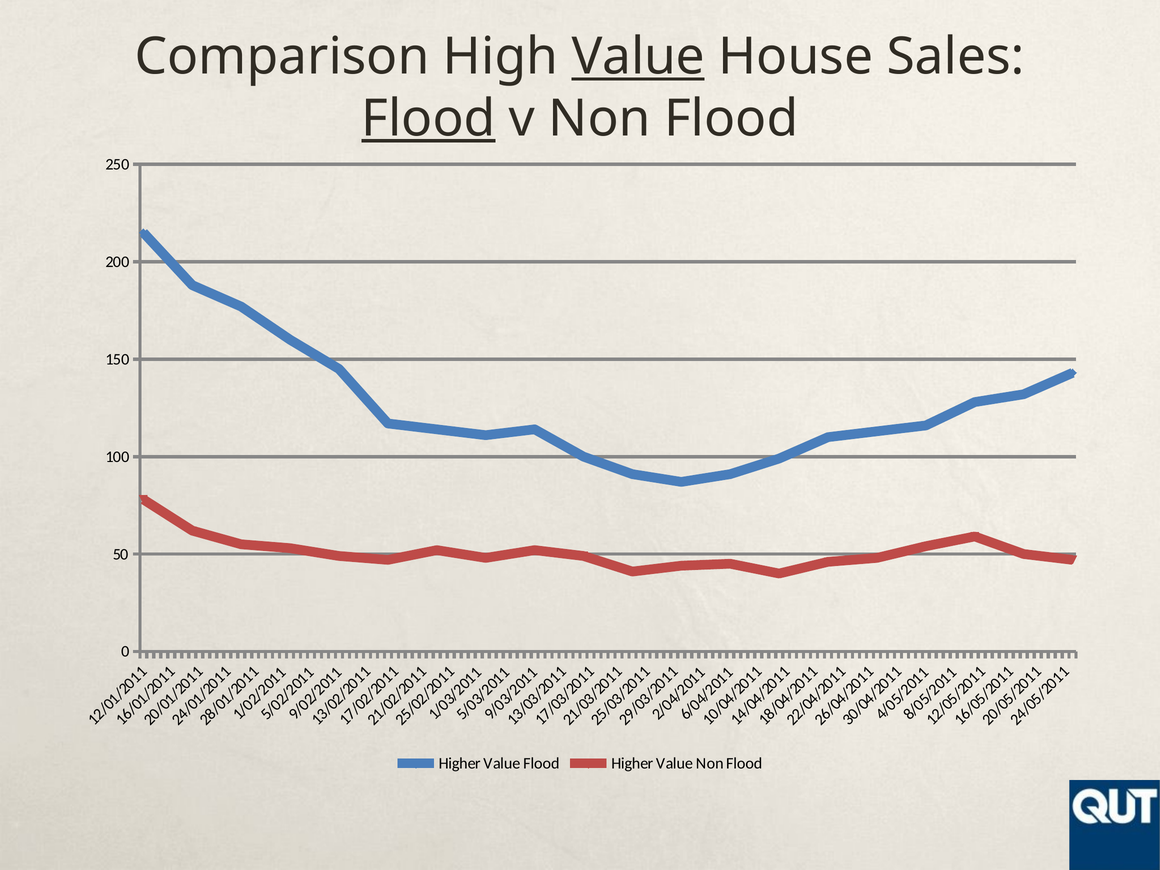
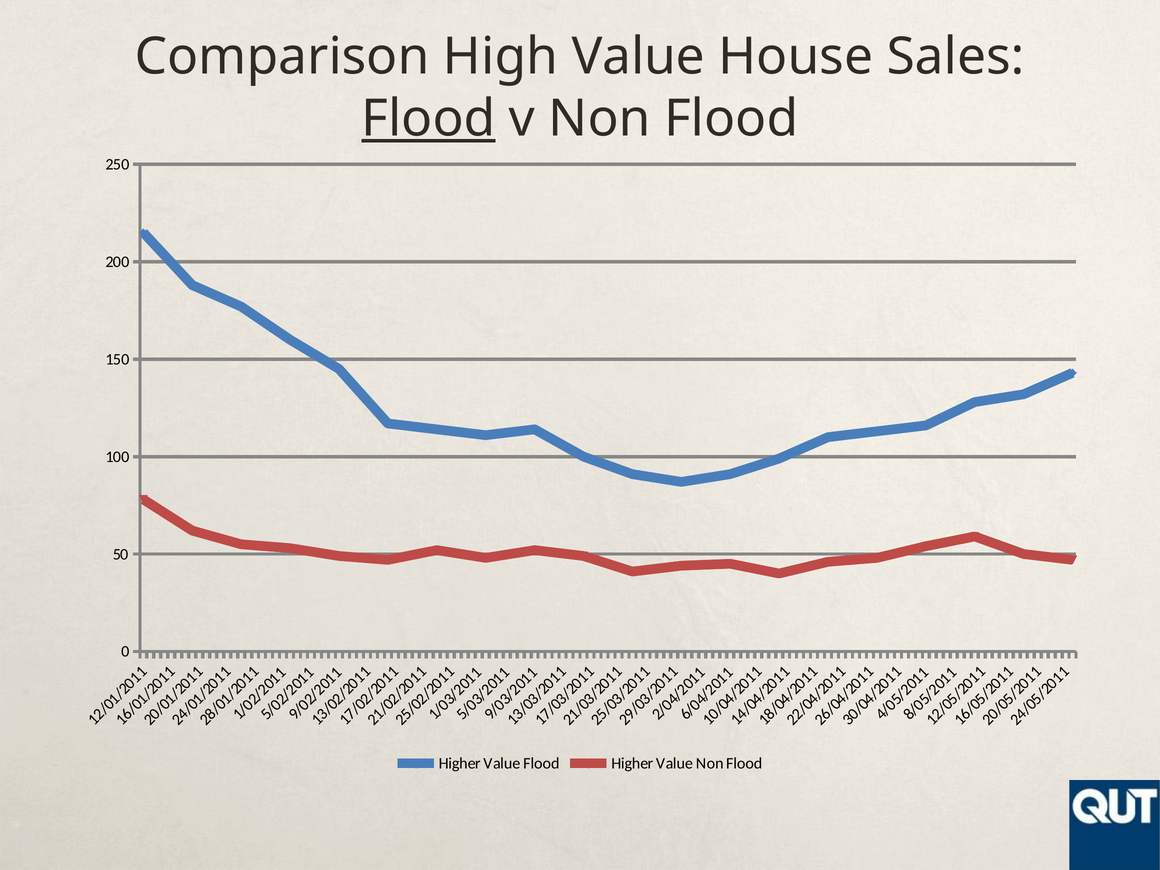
Value underline: present -> none (638, 57)
